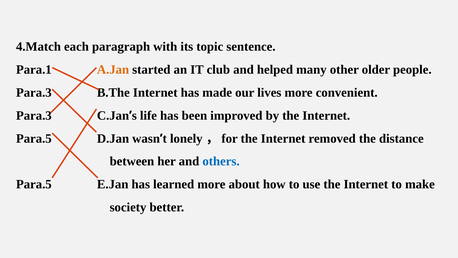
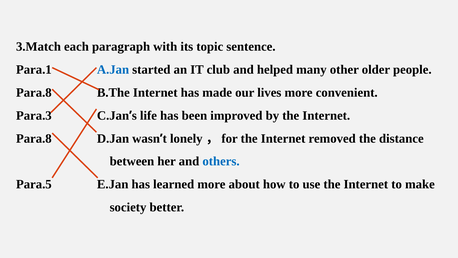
4.Match: 4.Match -> 3.Match (38, 47)
A.Jan colour: orange -> blue (113, 70)
Para.3: Para.3 -> Para.8 (34, 93)
Para.5: Para.5 -> Para.8 (34, 138)
